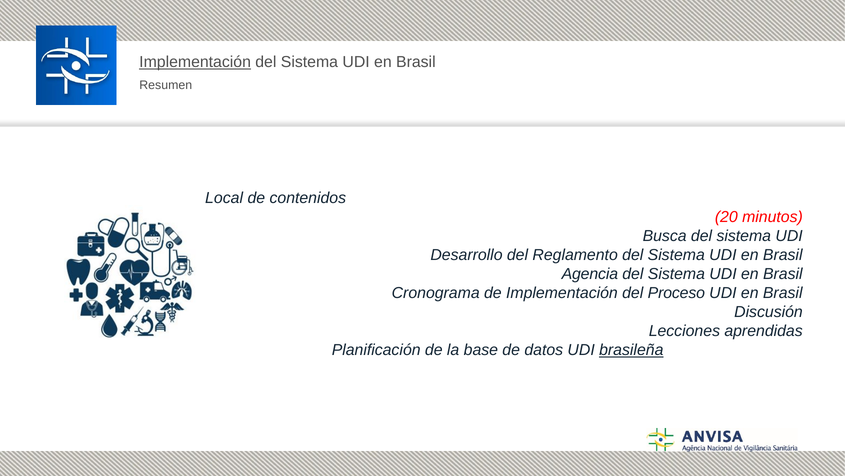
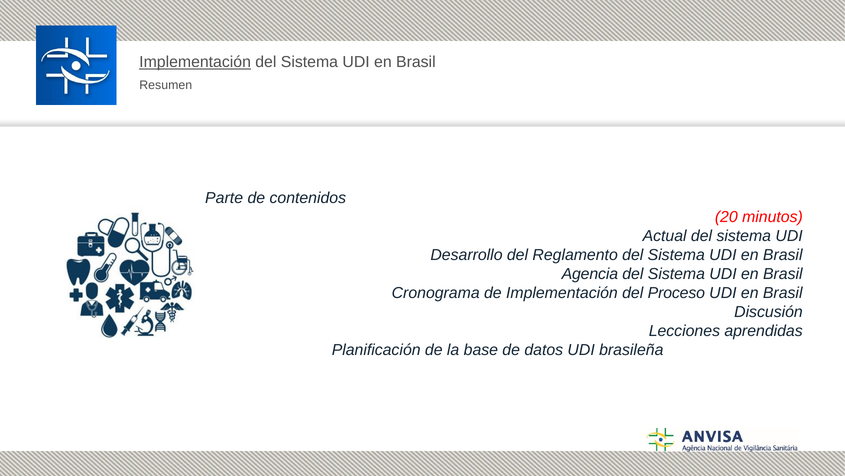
Local: Local -> Parte (224, 198)
Busca: Busca -> Actual (665, 236)
brasileña underline: present -> none (631, 350)
